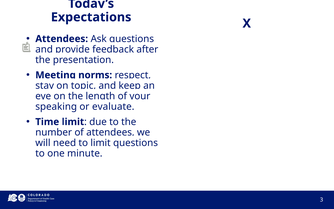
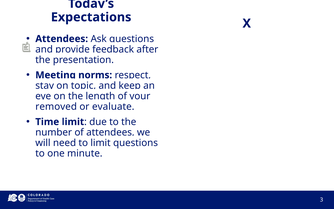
speaking: speaking -> removed (56, 107)
